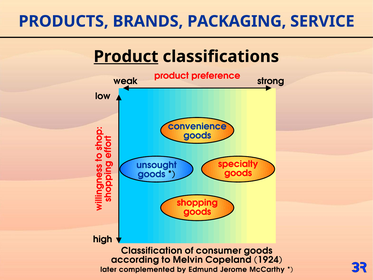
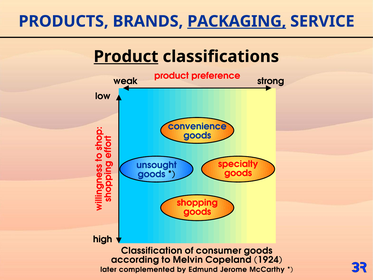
PACKAGING underline: none -> present (237, 21)
